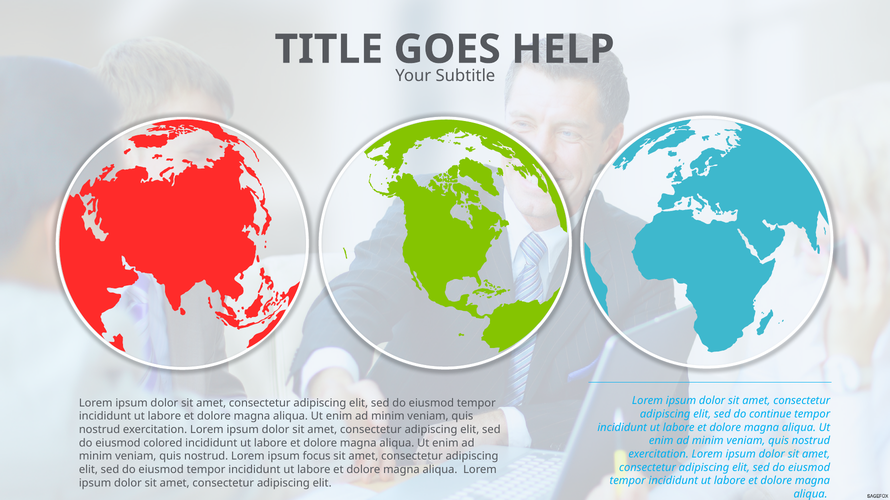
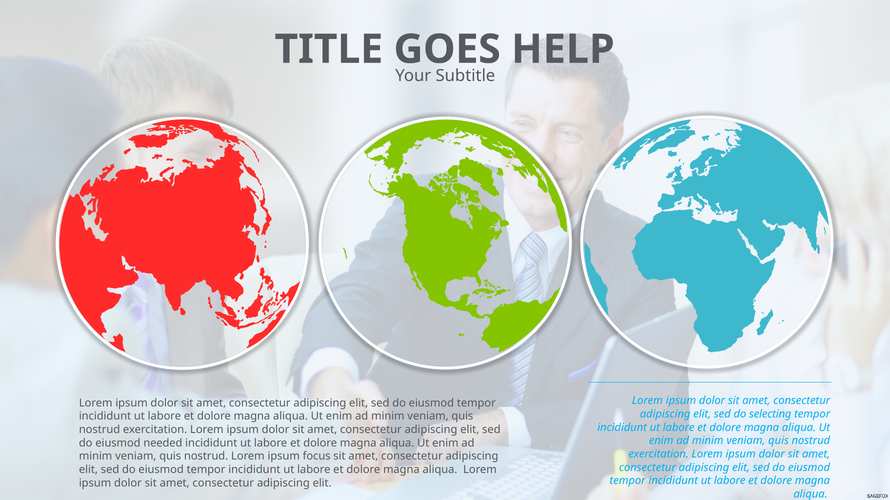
continue: continue -> selecting (770, 415)
colored: colored -> needed (163, 443)
